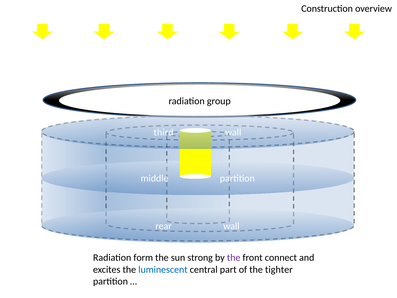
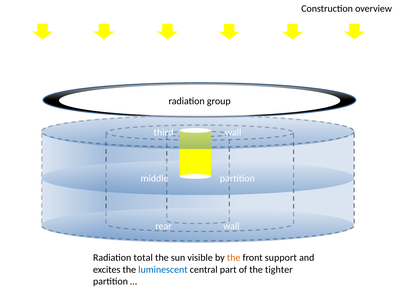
form: form -> total (143, 257)
strong: strong -> visible (200, 257)
the colour: purple -> orange (234, 257)
connect: connect -> support (281, 257)
